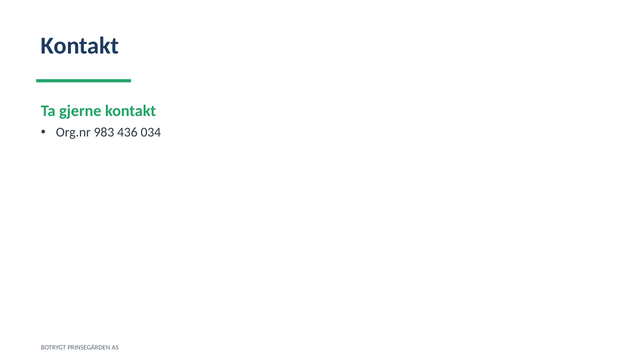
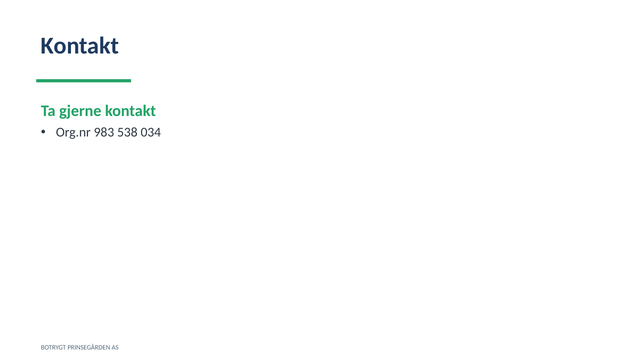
436: 436 -> 538 (127, 132)
